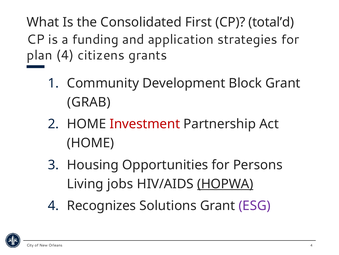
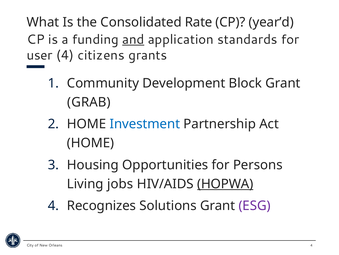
First: First -> Rate (199, 22)
total’d: total’d -> year’d (271, 22)
and underline: none -> present (133, 39)
strategies: strategies -> standards (247, 39)
plan: plan -> user (40, 55)
Investment colour: red -> blue (145, 124)
